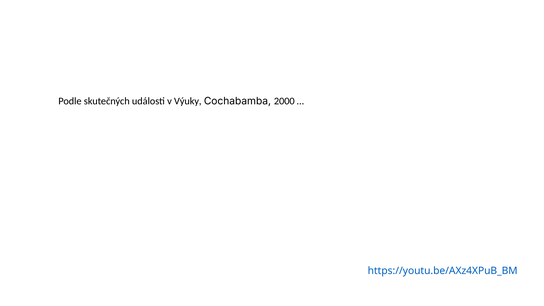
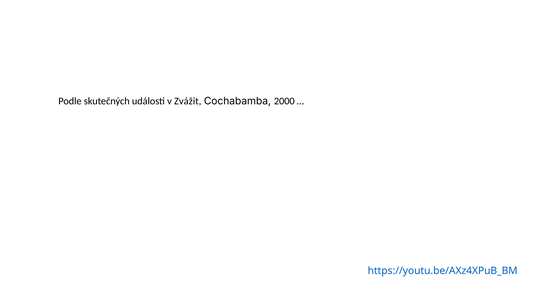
Výuky: Výuky -> Zvážit (188, 101)
